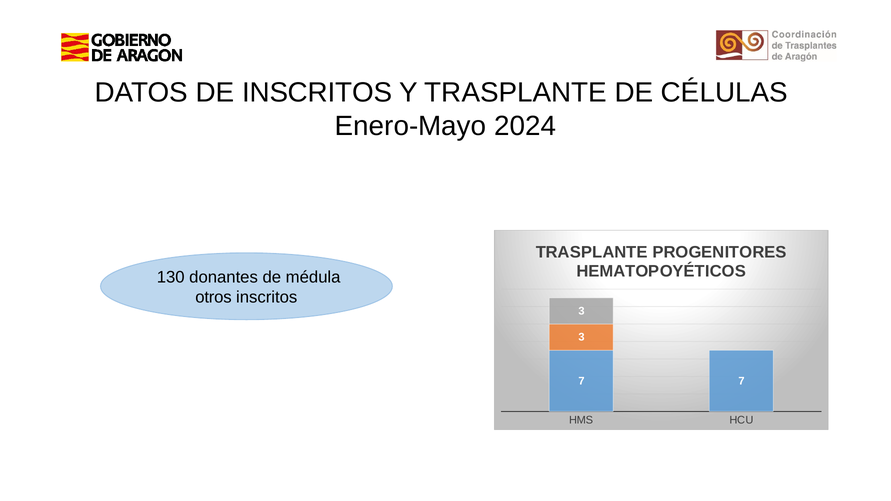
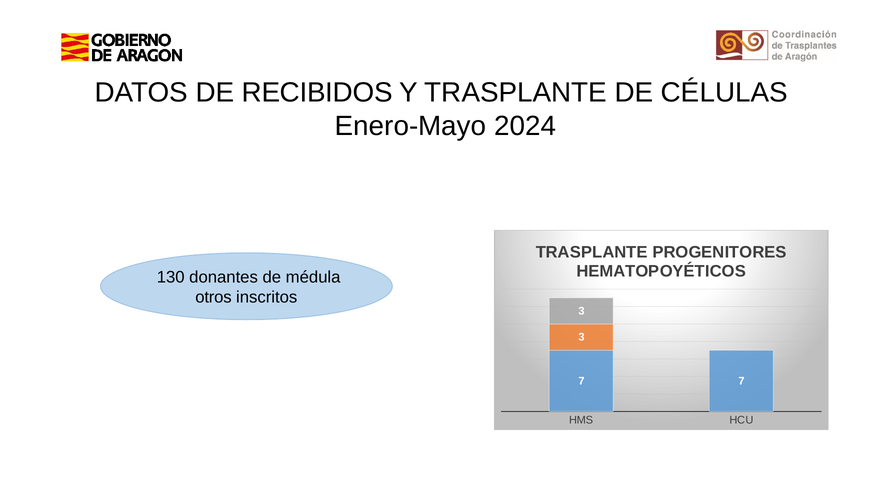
DE INSCRITOS: INSCRITOS -> RECIBIDOS (317, 93)
